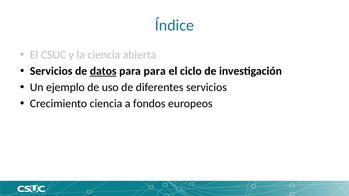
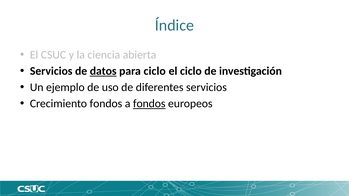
para para: para -> ciclo (155, 71)
Crecimiento ciencia: ciencia -> fondos (106, 104)
fondos underline: none -> present (149, 104)
